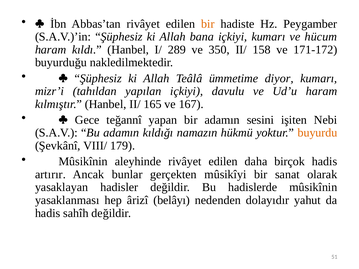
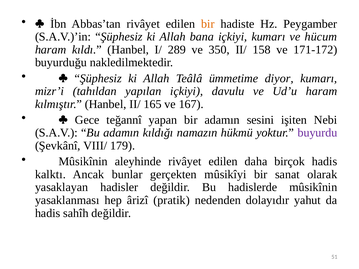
buyurdu colour: orange -> purple (317, 133)
artırır: artırır -> kalktı (50, 175)
belâyı: belâyı -> pratik (172, 200)
